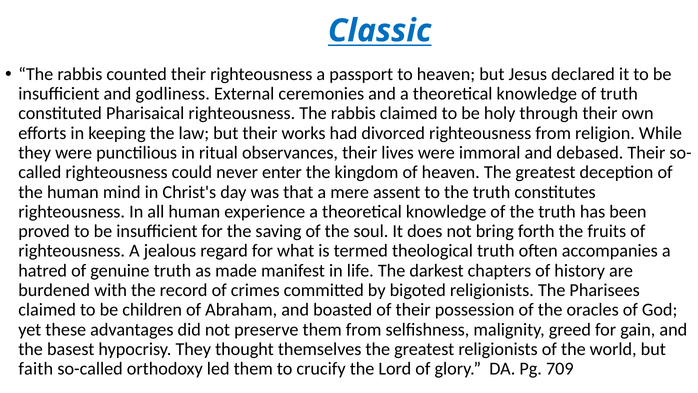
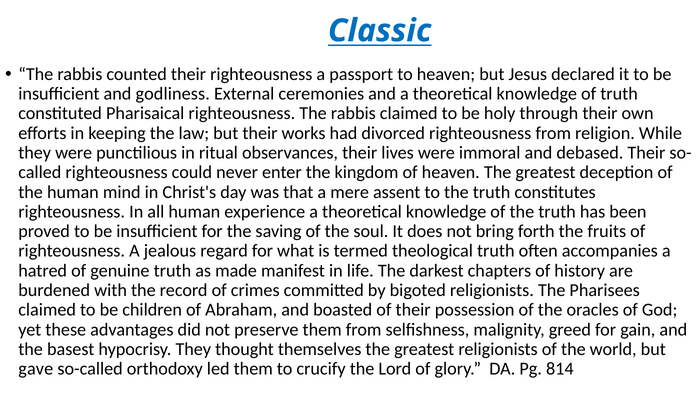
faith: faith -> gave (36, 368)
709: 709 -> 814 (560, 368)
